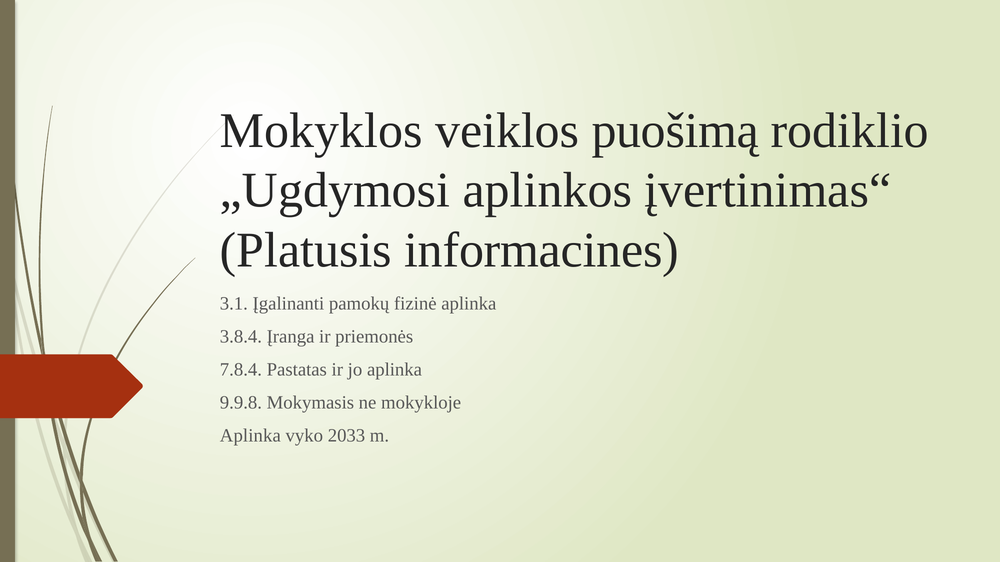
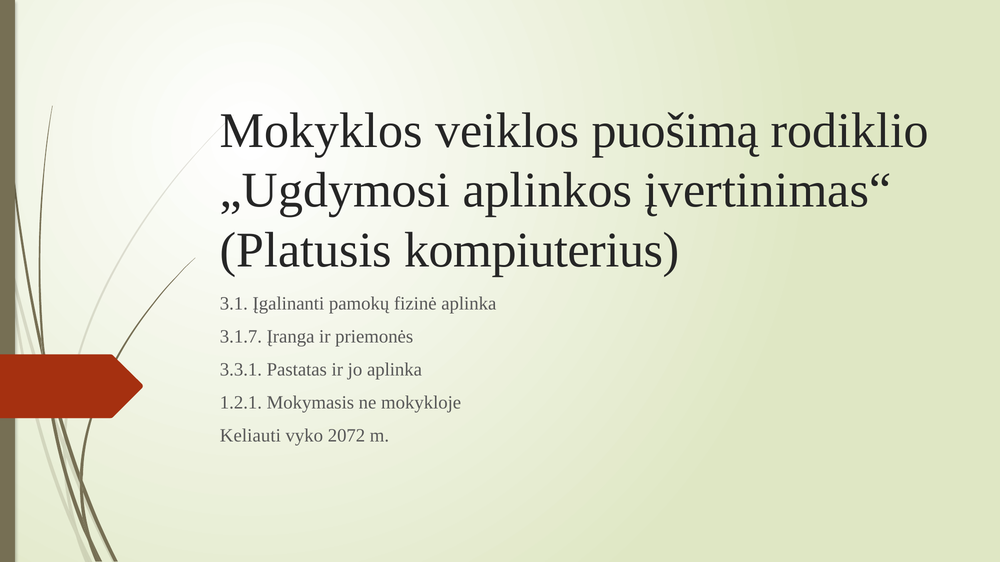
informacines: informacines -> kompiuterius (542, 251)
3.8.4: 3.8.4 -> 3.1.7 (241, 337)
7.8.4: 7.8.4 -> 3.3.1 (241, 370)
9.9.8: 9.9.8 -> 1.2.1 (241, 403)
Aplinka: Aplinka -> Keliauti (250, 436)
2033: 2033 -> 2072 (347, 436)
